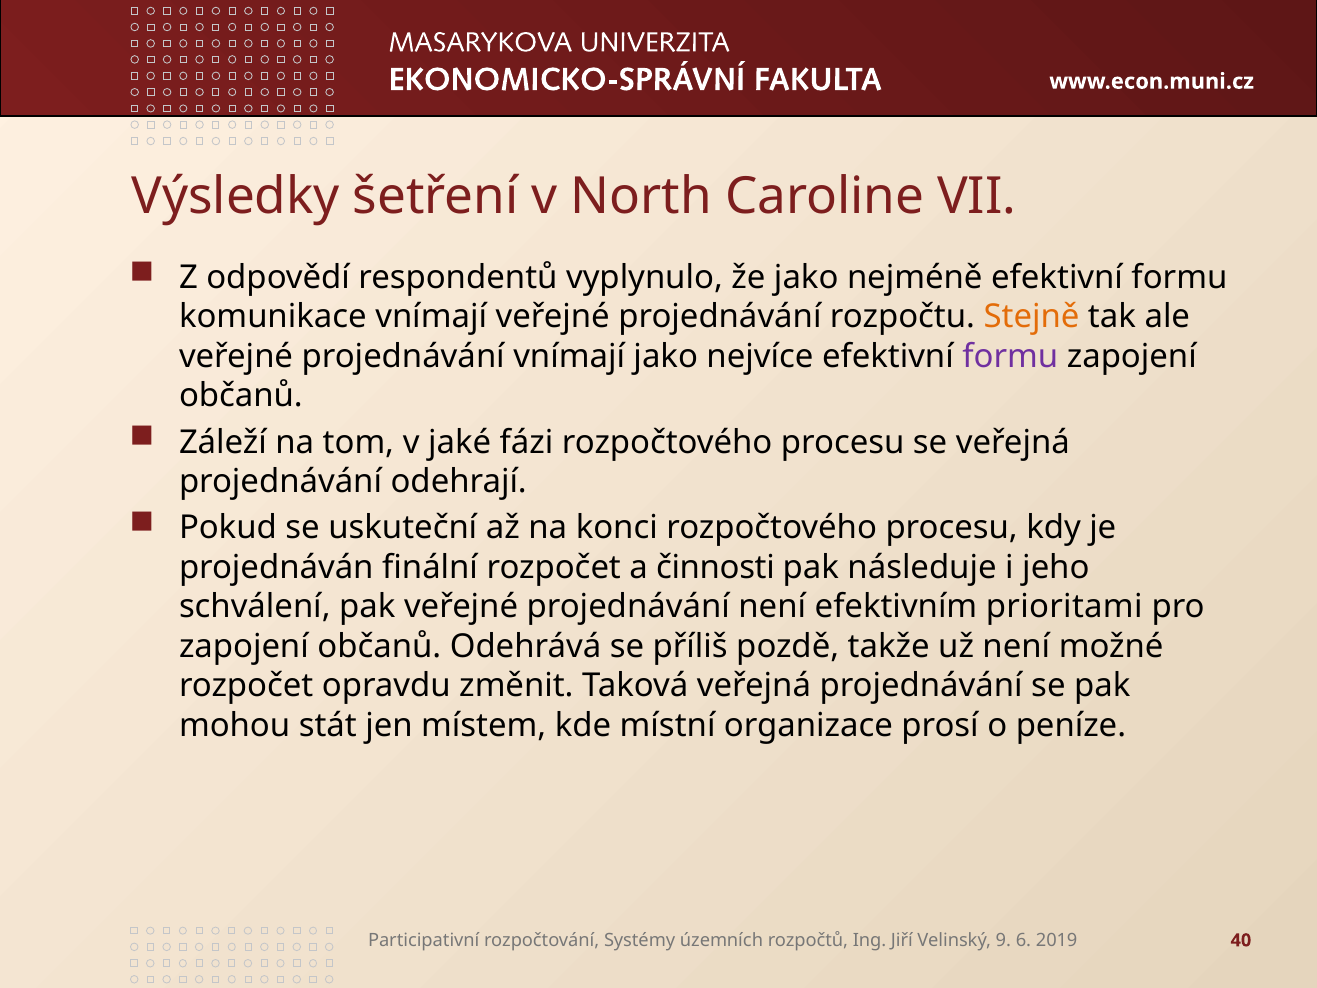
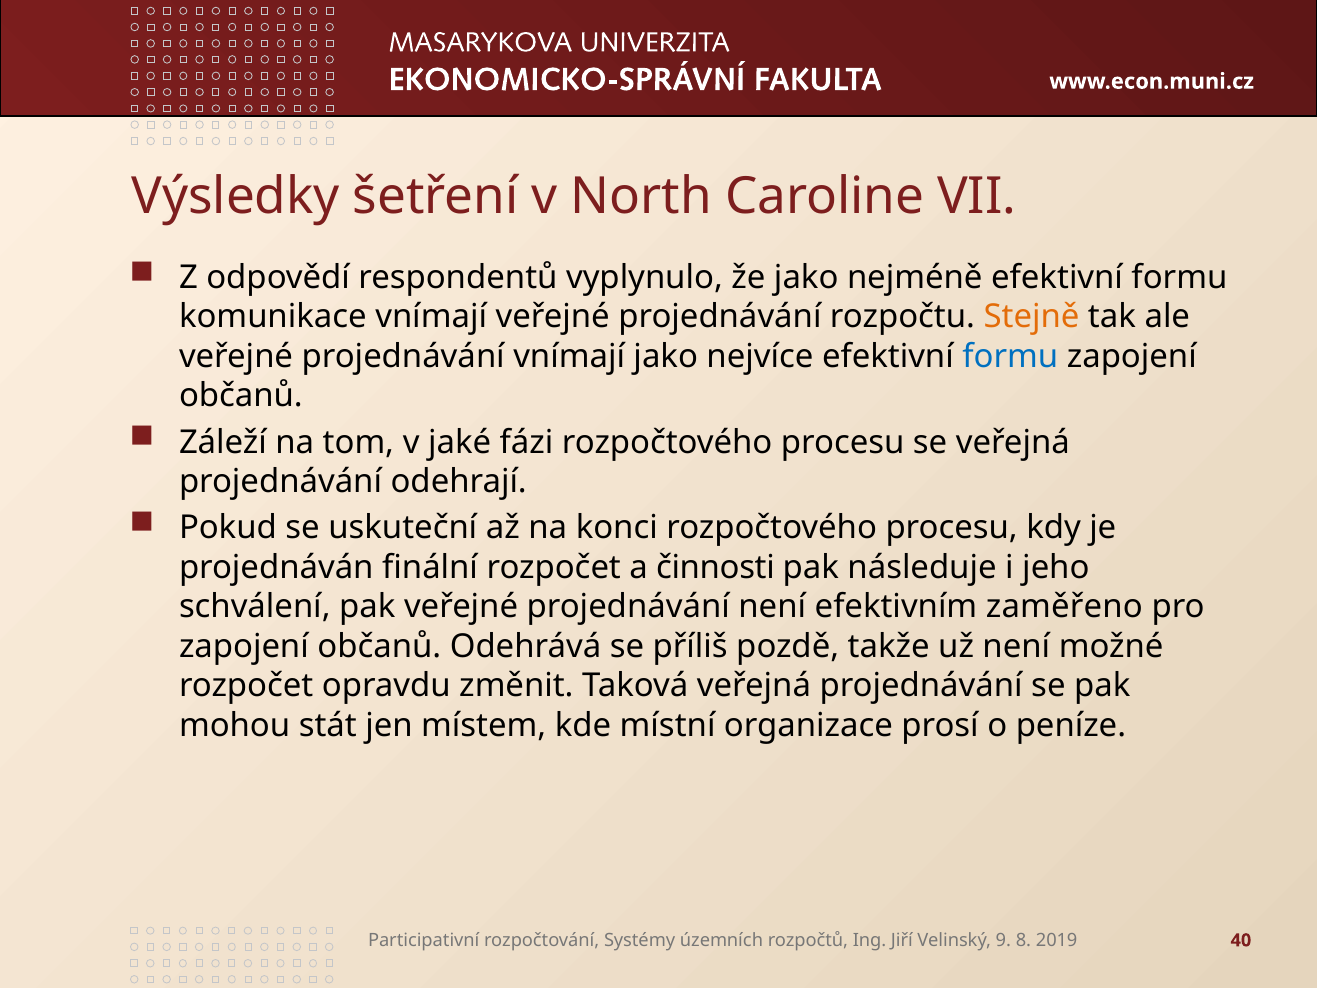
formu colour: purple -> blue (1010, 356)
prioritami: prioritami -> zaměřeno (1064, 607)
6: 6 -> 8 (1023, 940)
